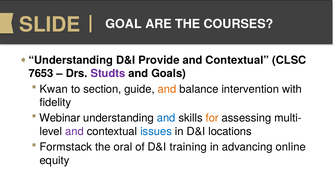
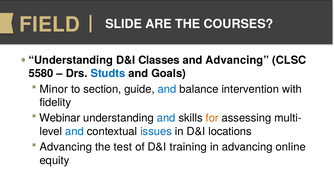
SLIDE: SLIDE -> FIELD (50, 25)
GOAL: GOAL -> SLIDE (124, 24)
Provide: Provide -> Classes (159, 60)
Contextual: Contextual -> Advancing (237, 60)
7653: 7653 -> 5580 (41, 73)
Studts colour: purple -> blue (108, 73)
Kwan: Kwan -> Minor (54, 89)
and colour: orange -> blue (167, 89)
and colour: purple -> blue (74, 131)
Formstack: Formstack -> Advancing (66, 147)
oral: oral -> test (123, 147)
